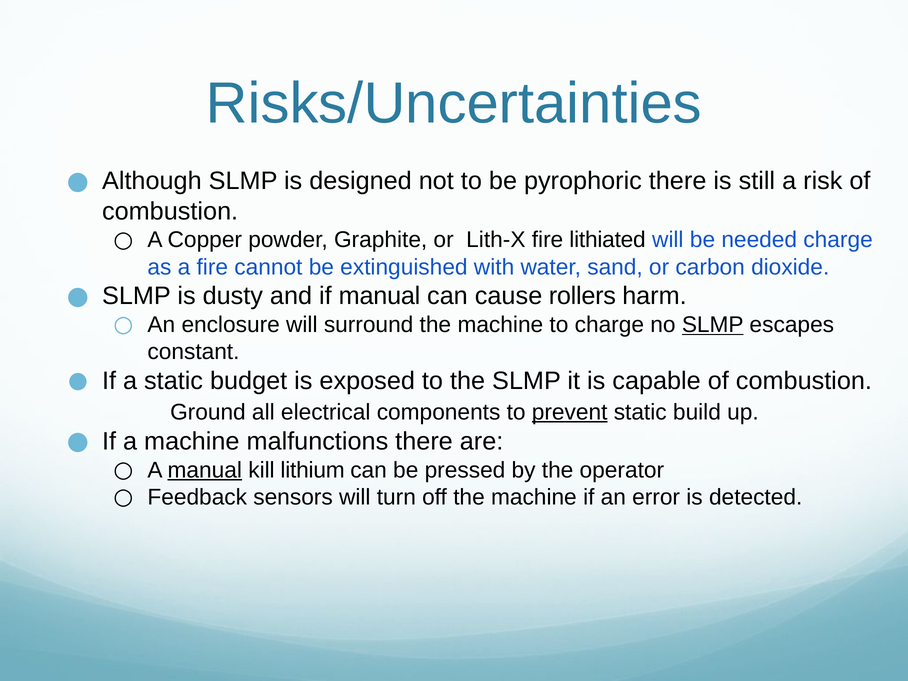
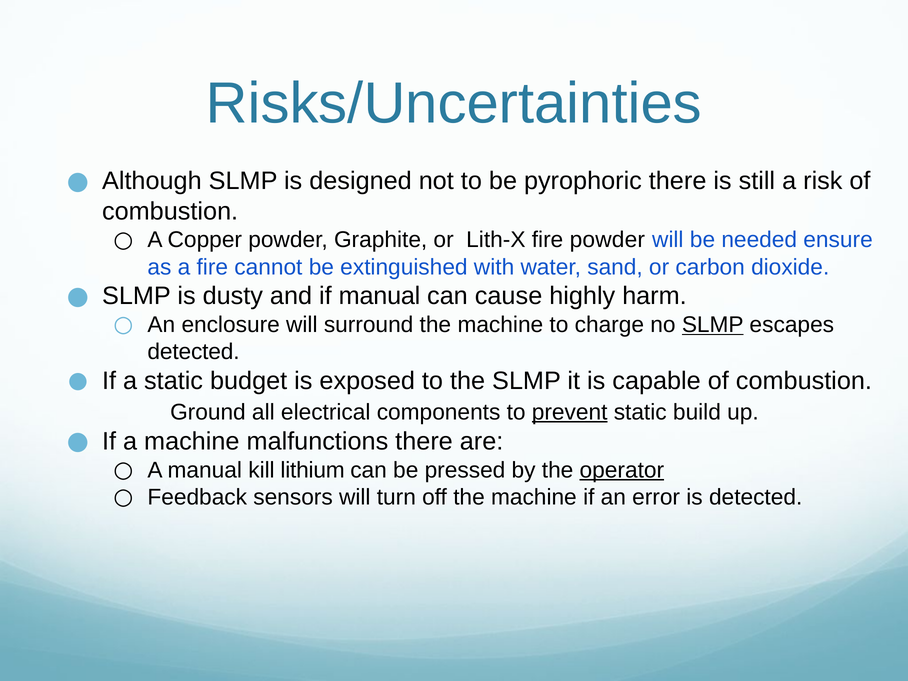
fire lithiated: lithiated -> powder (607, 240)
needed charge: charge -> ensure (838, 240)
rollers: rollers -> highly (582, 296)
constant: constant -> detected (194, 352)
manual underline: present -> none (205, 470)
operator underline: none -> present (622, 470)
